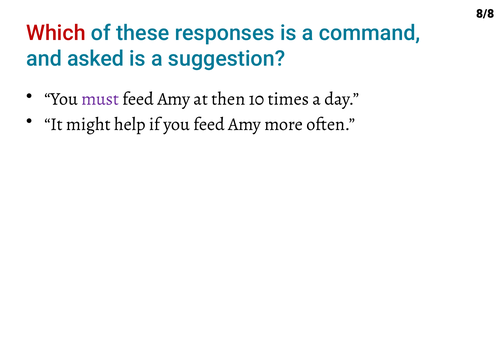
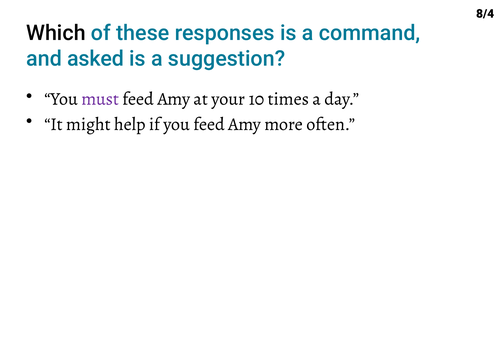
8/8: 8/8 -> 8/4 (485, 14)
Which colour: red -> black (56, 33)
then: then -> your (228, 99)
